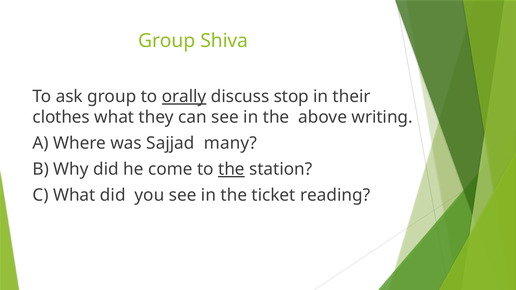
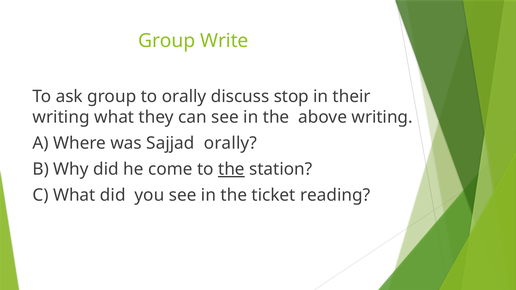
Shiva: Shiva -> Write (224, 41)
orally underline: present -> none (184, 97)
clothes: clothes -> writing (61, 117)
Sajjad many: many -> orally (230, 143)
